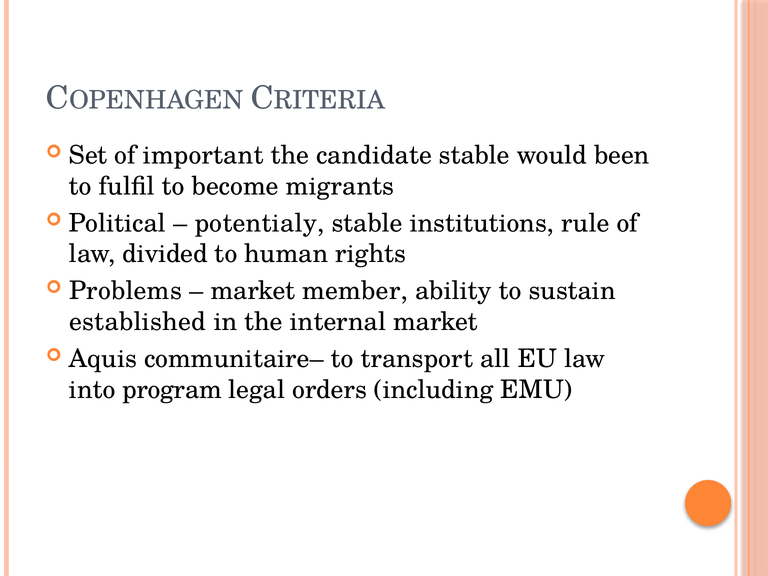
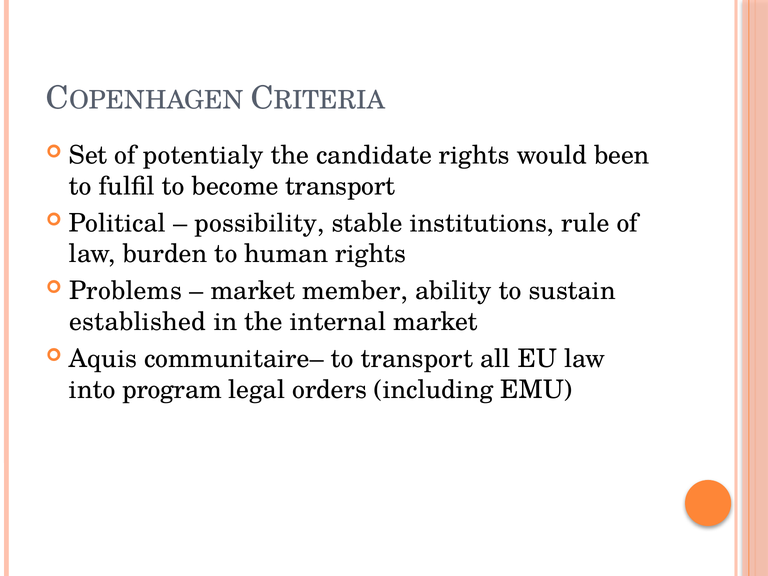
important: important -> potentialy (203, 155)
candidate stable: stable -> rights (474, 155)
become migrants: migrants -> transport (340, 186)
potentialy: potentialy -> possibility (259, 223)
divided: divided -> burden (165, 254)
